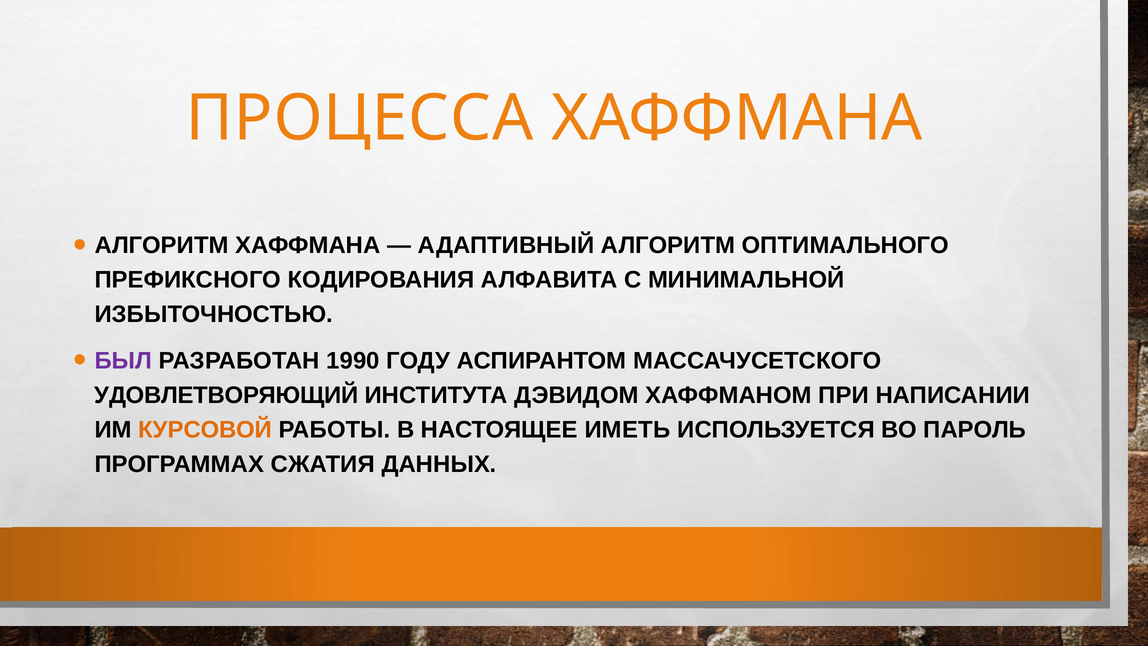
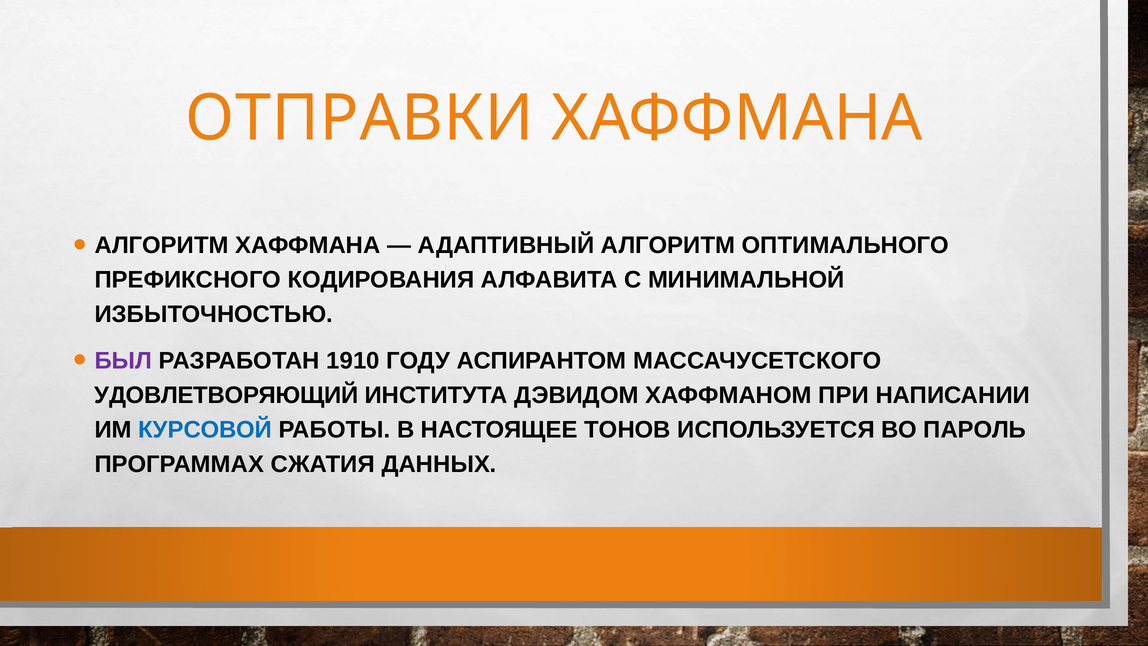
ПРОЦЕССА: ПРОЦЕССА -> ОТПРАВКИ (360, 118)
1990: 1990 -> 1910 (353, 361)
КУРСОВОЙ colour: orange -> blue (205, 430)
ИМЕТЬ: ИМЕТЬ -> ТОНОВ (628, 430)
